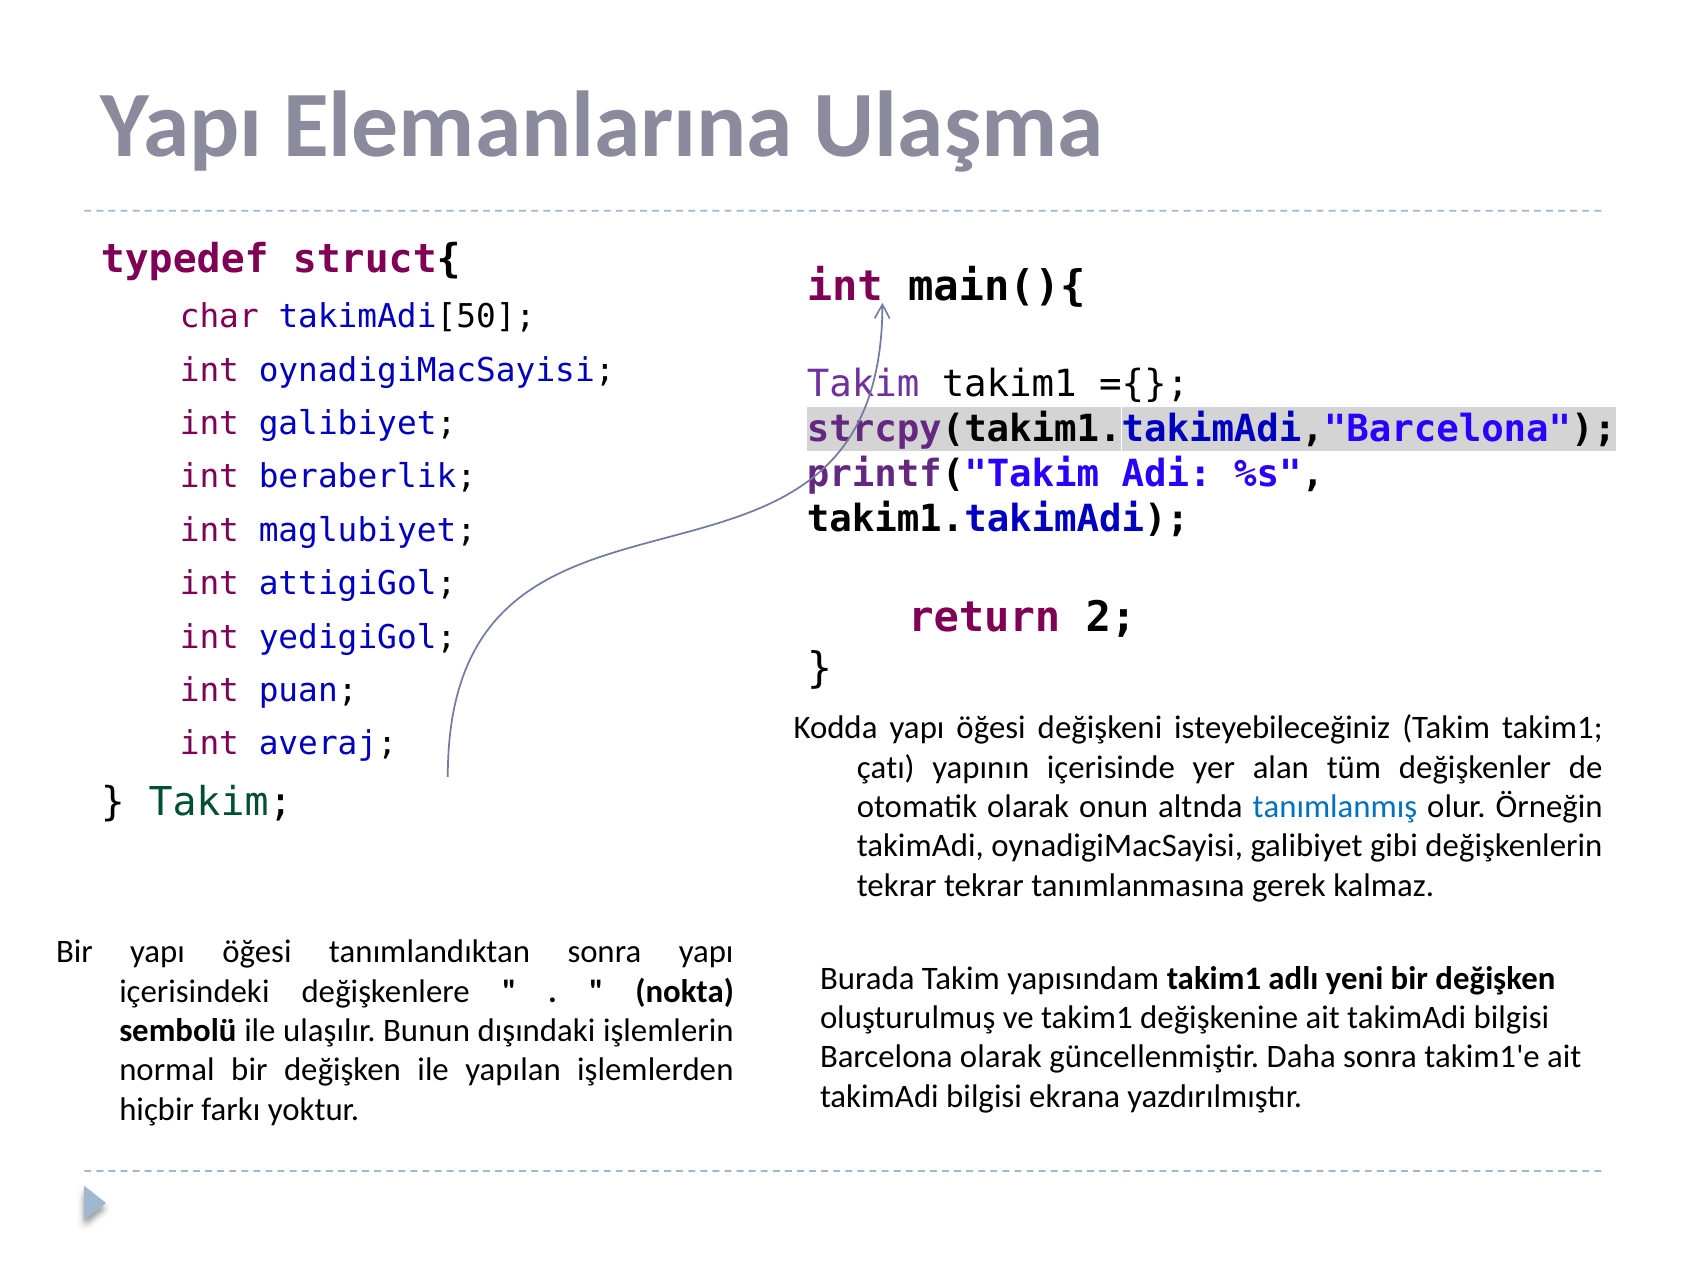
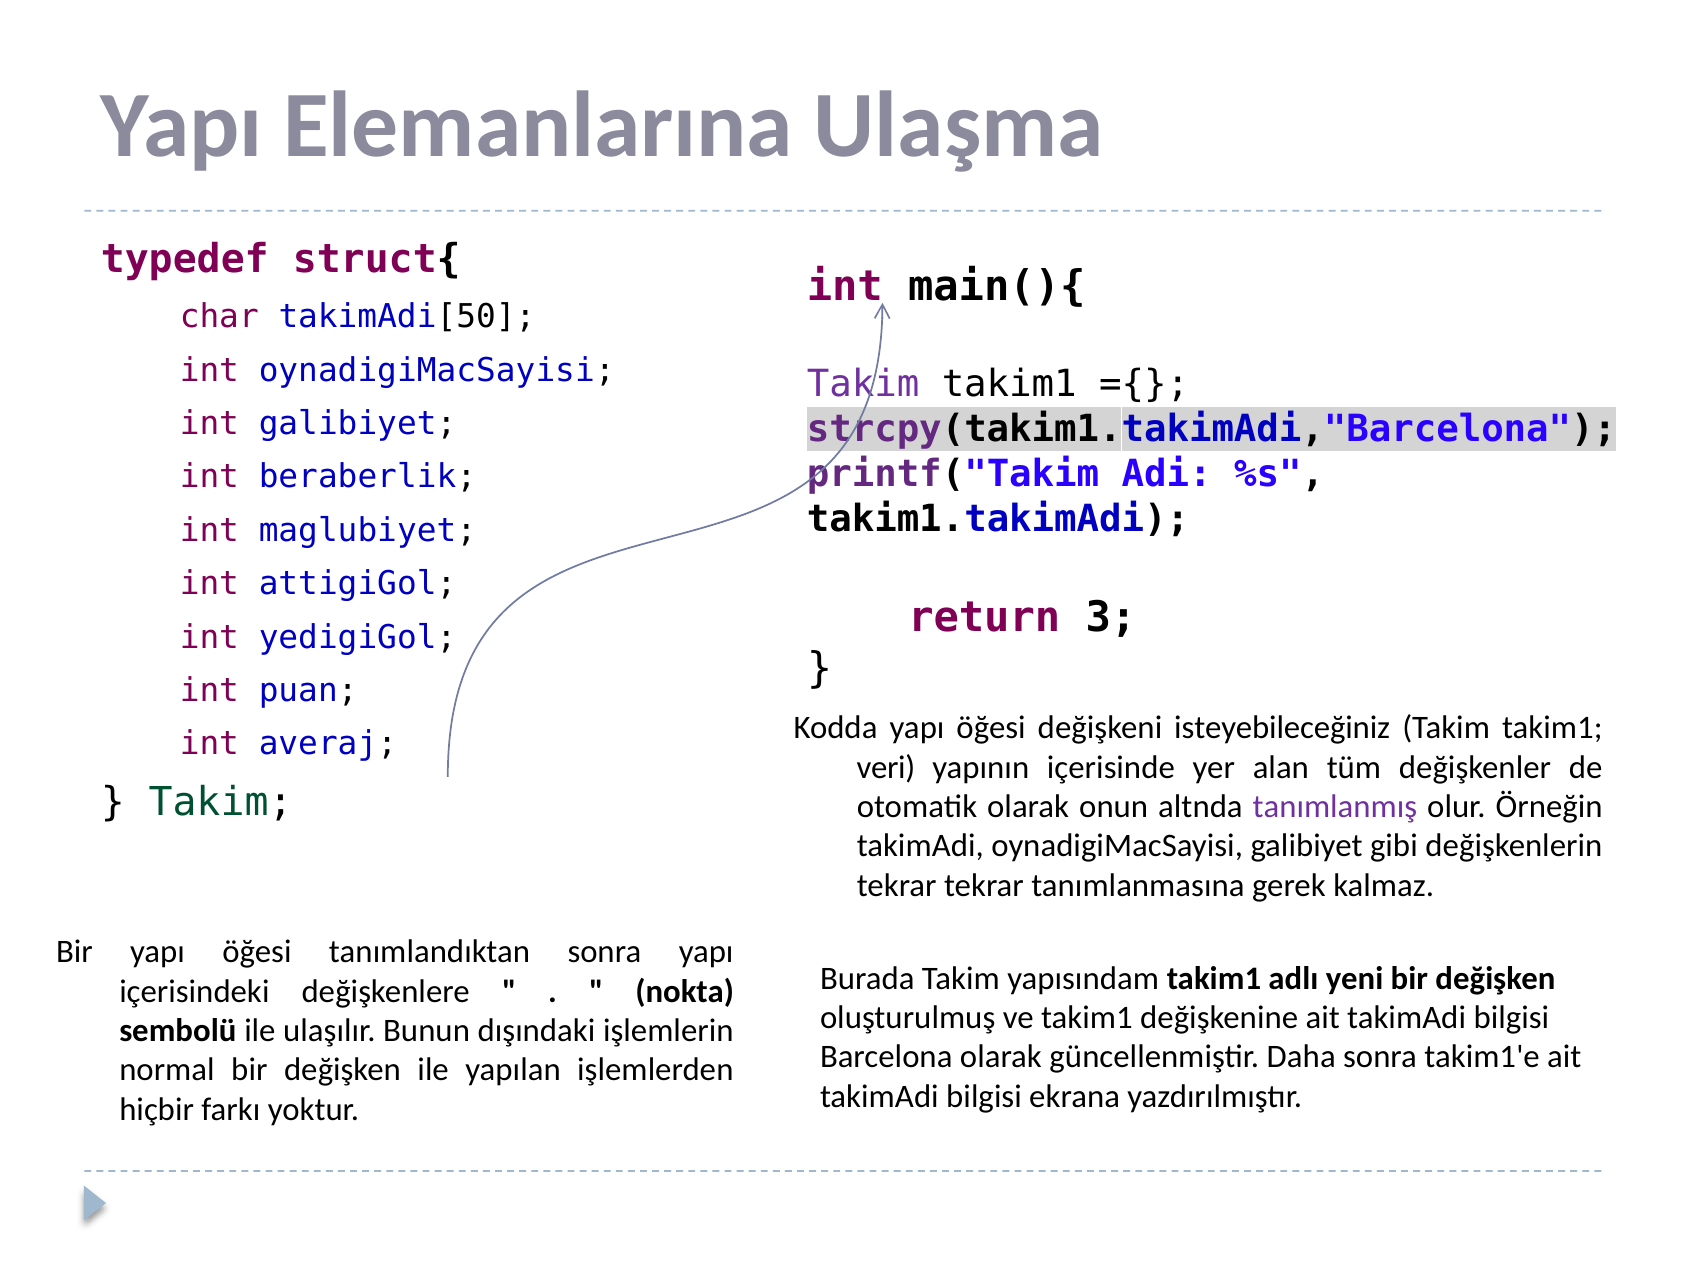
2: 2 -> 3 (1111, 618)
çatı: çatı -> veri (886, 768)
tanımlanmış colour: blue -> purple (1335, 807)
